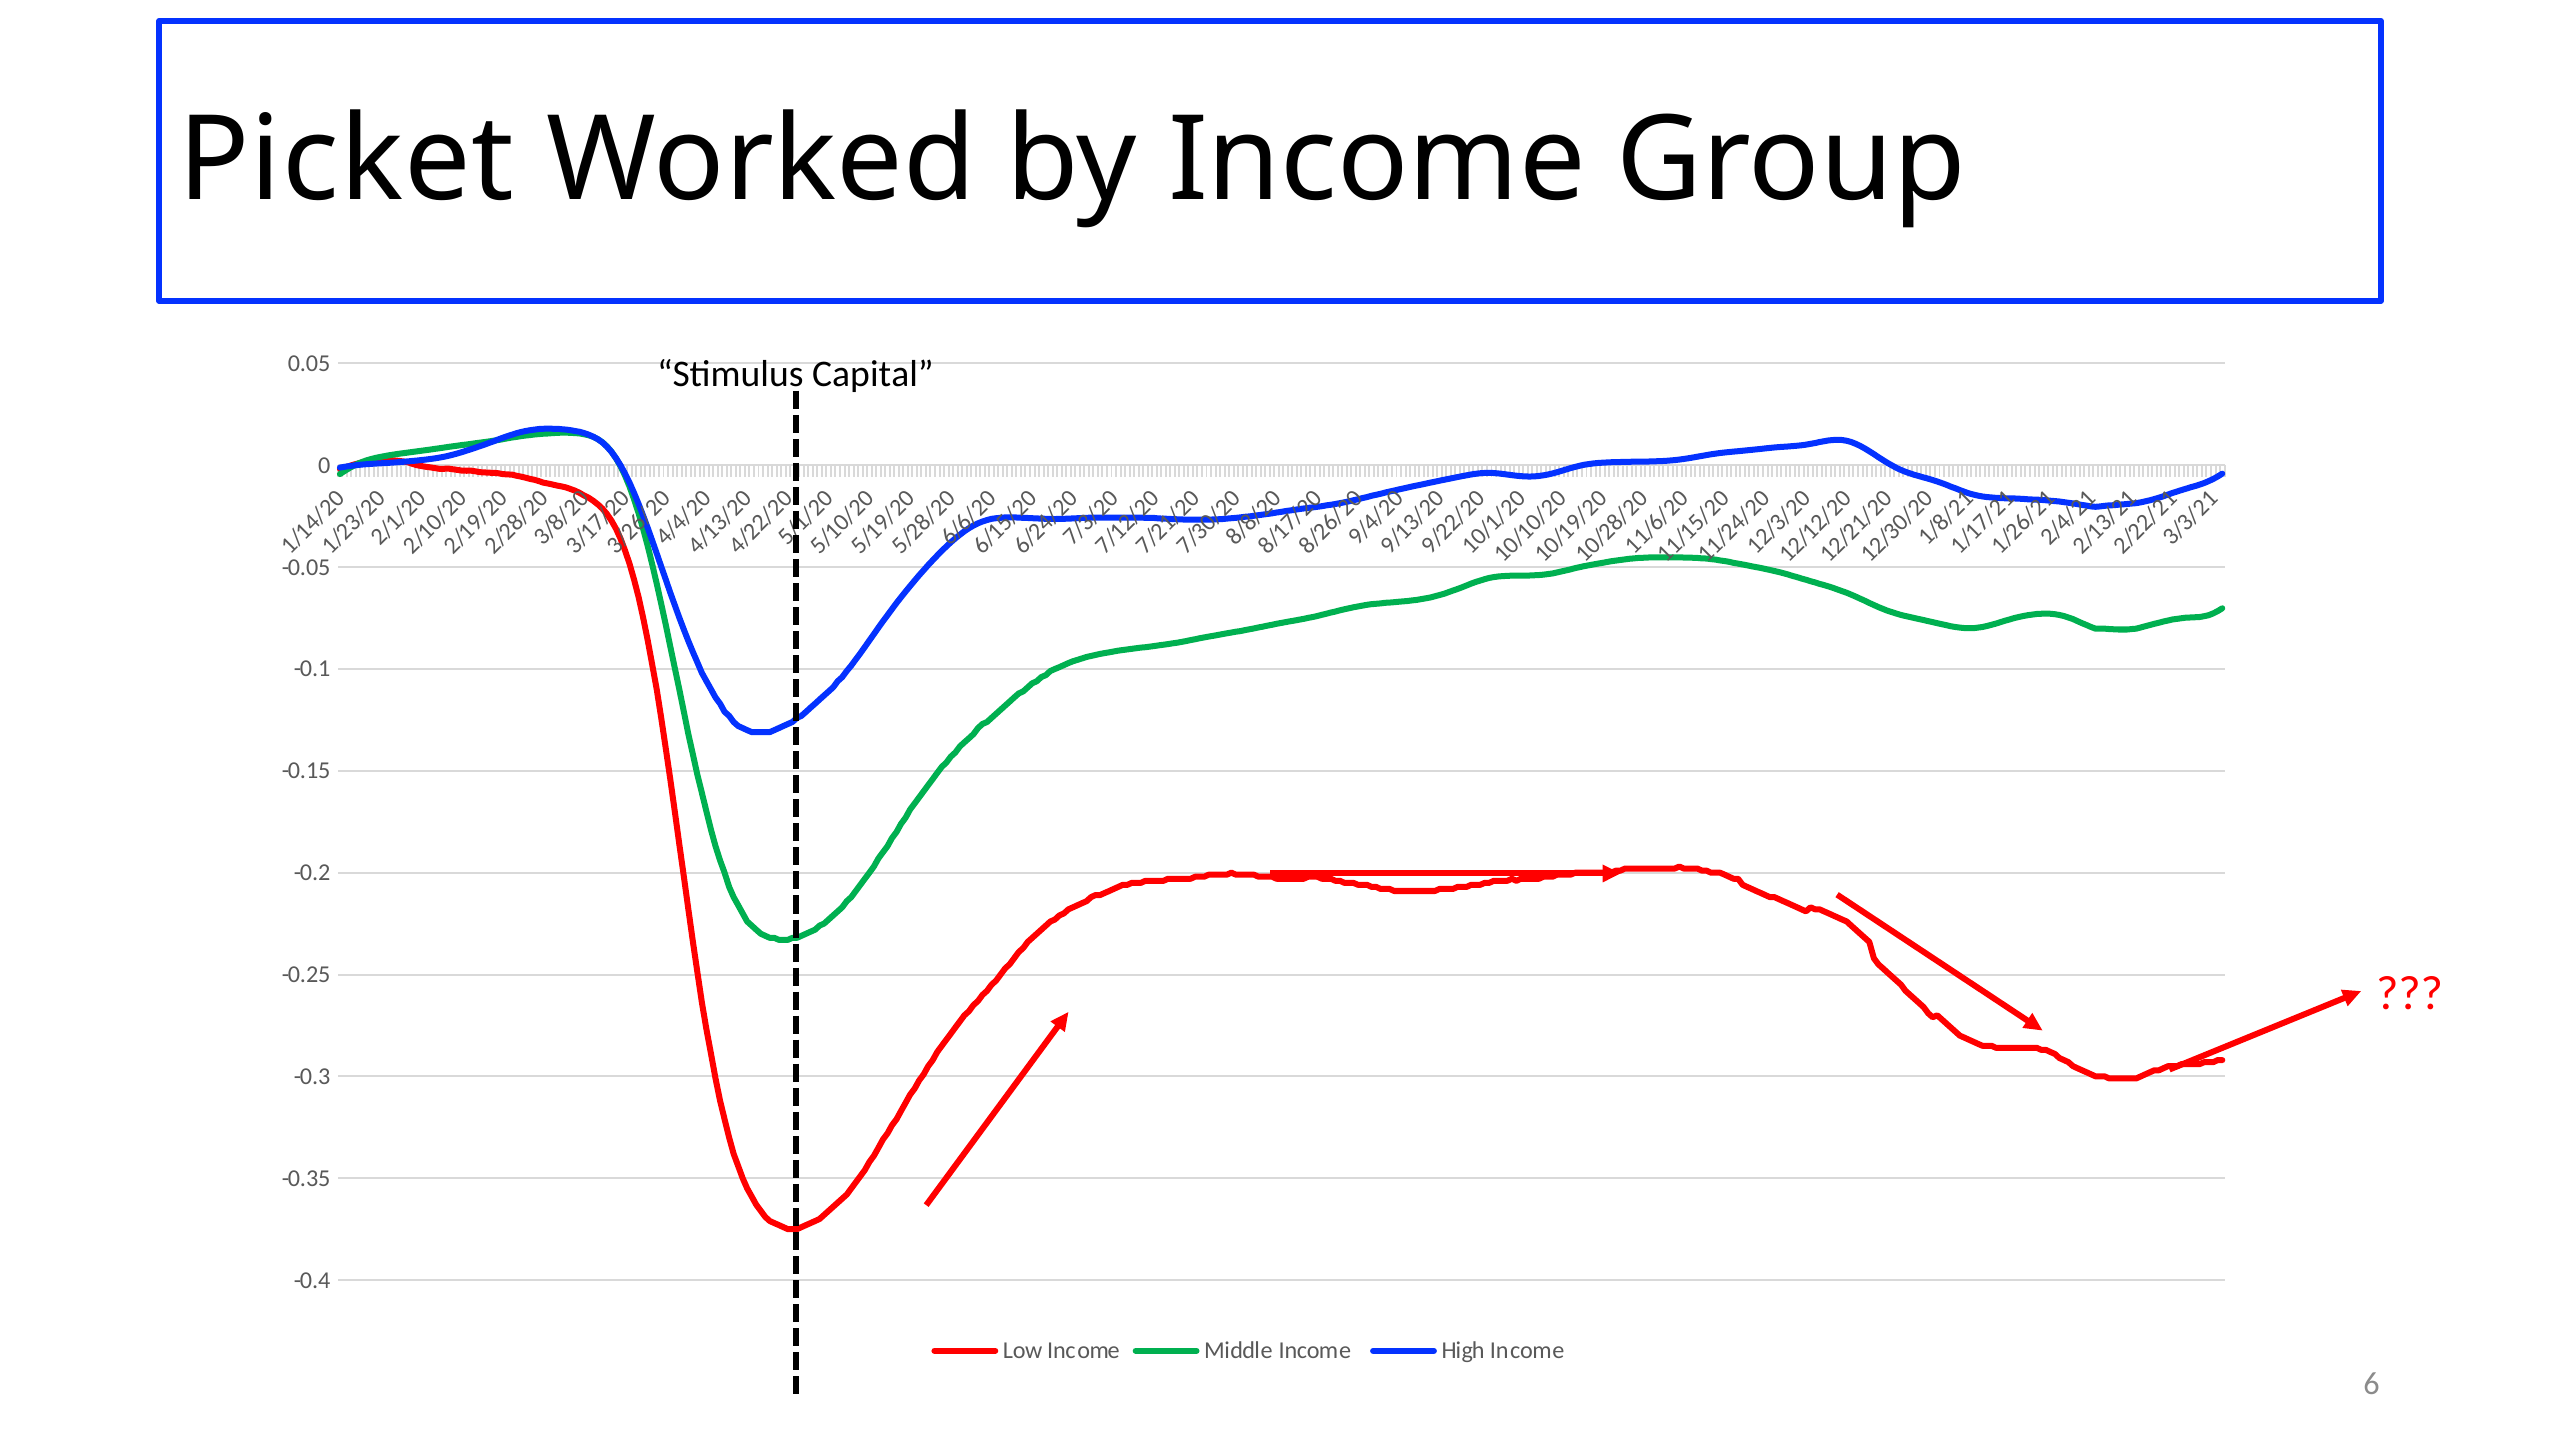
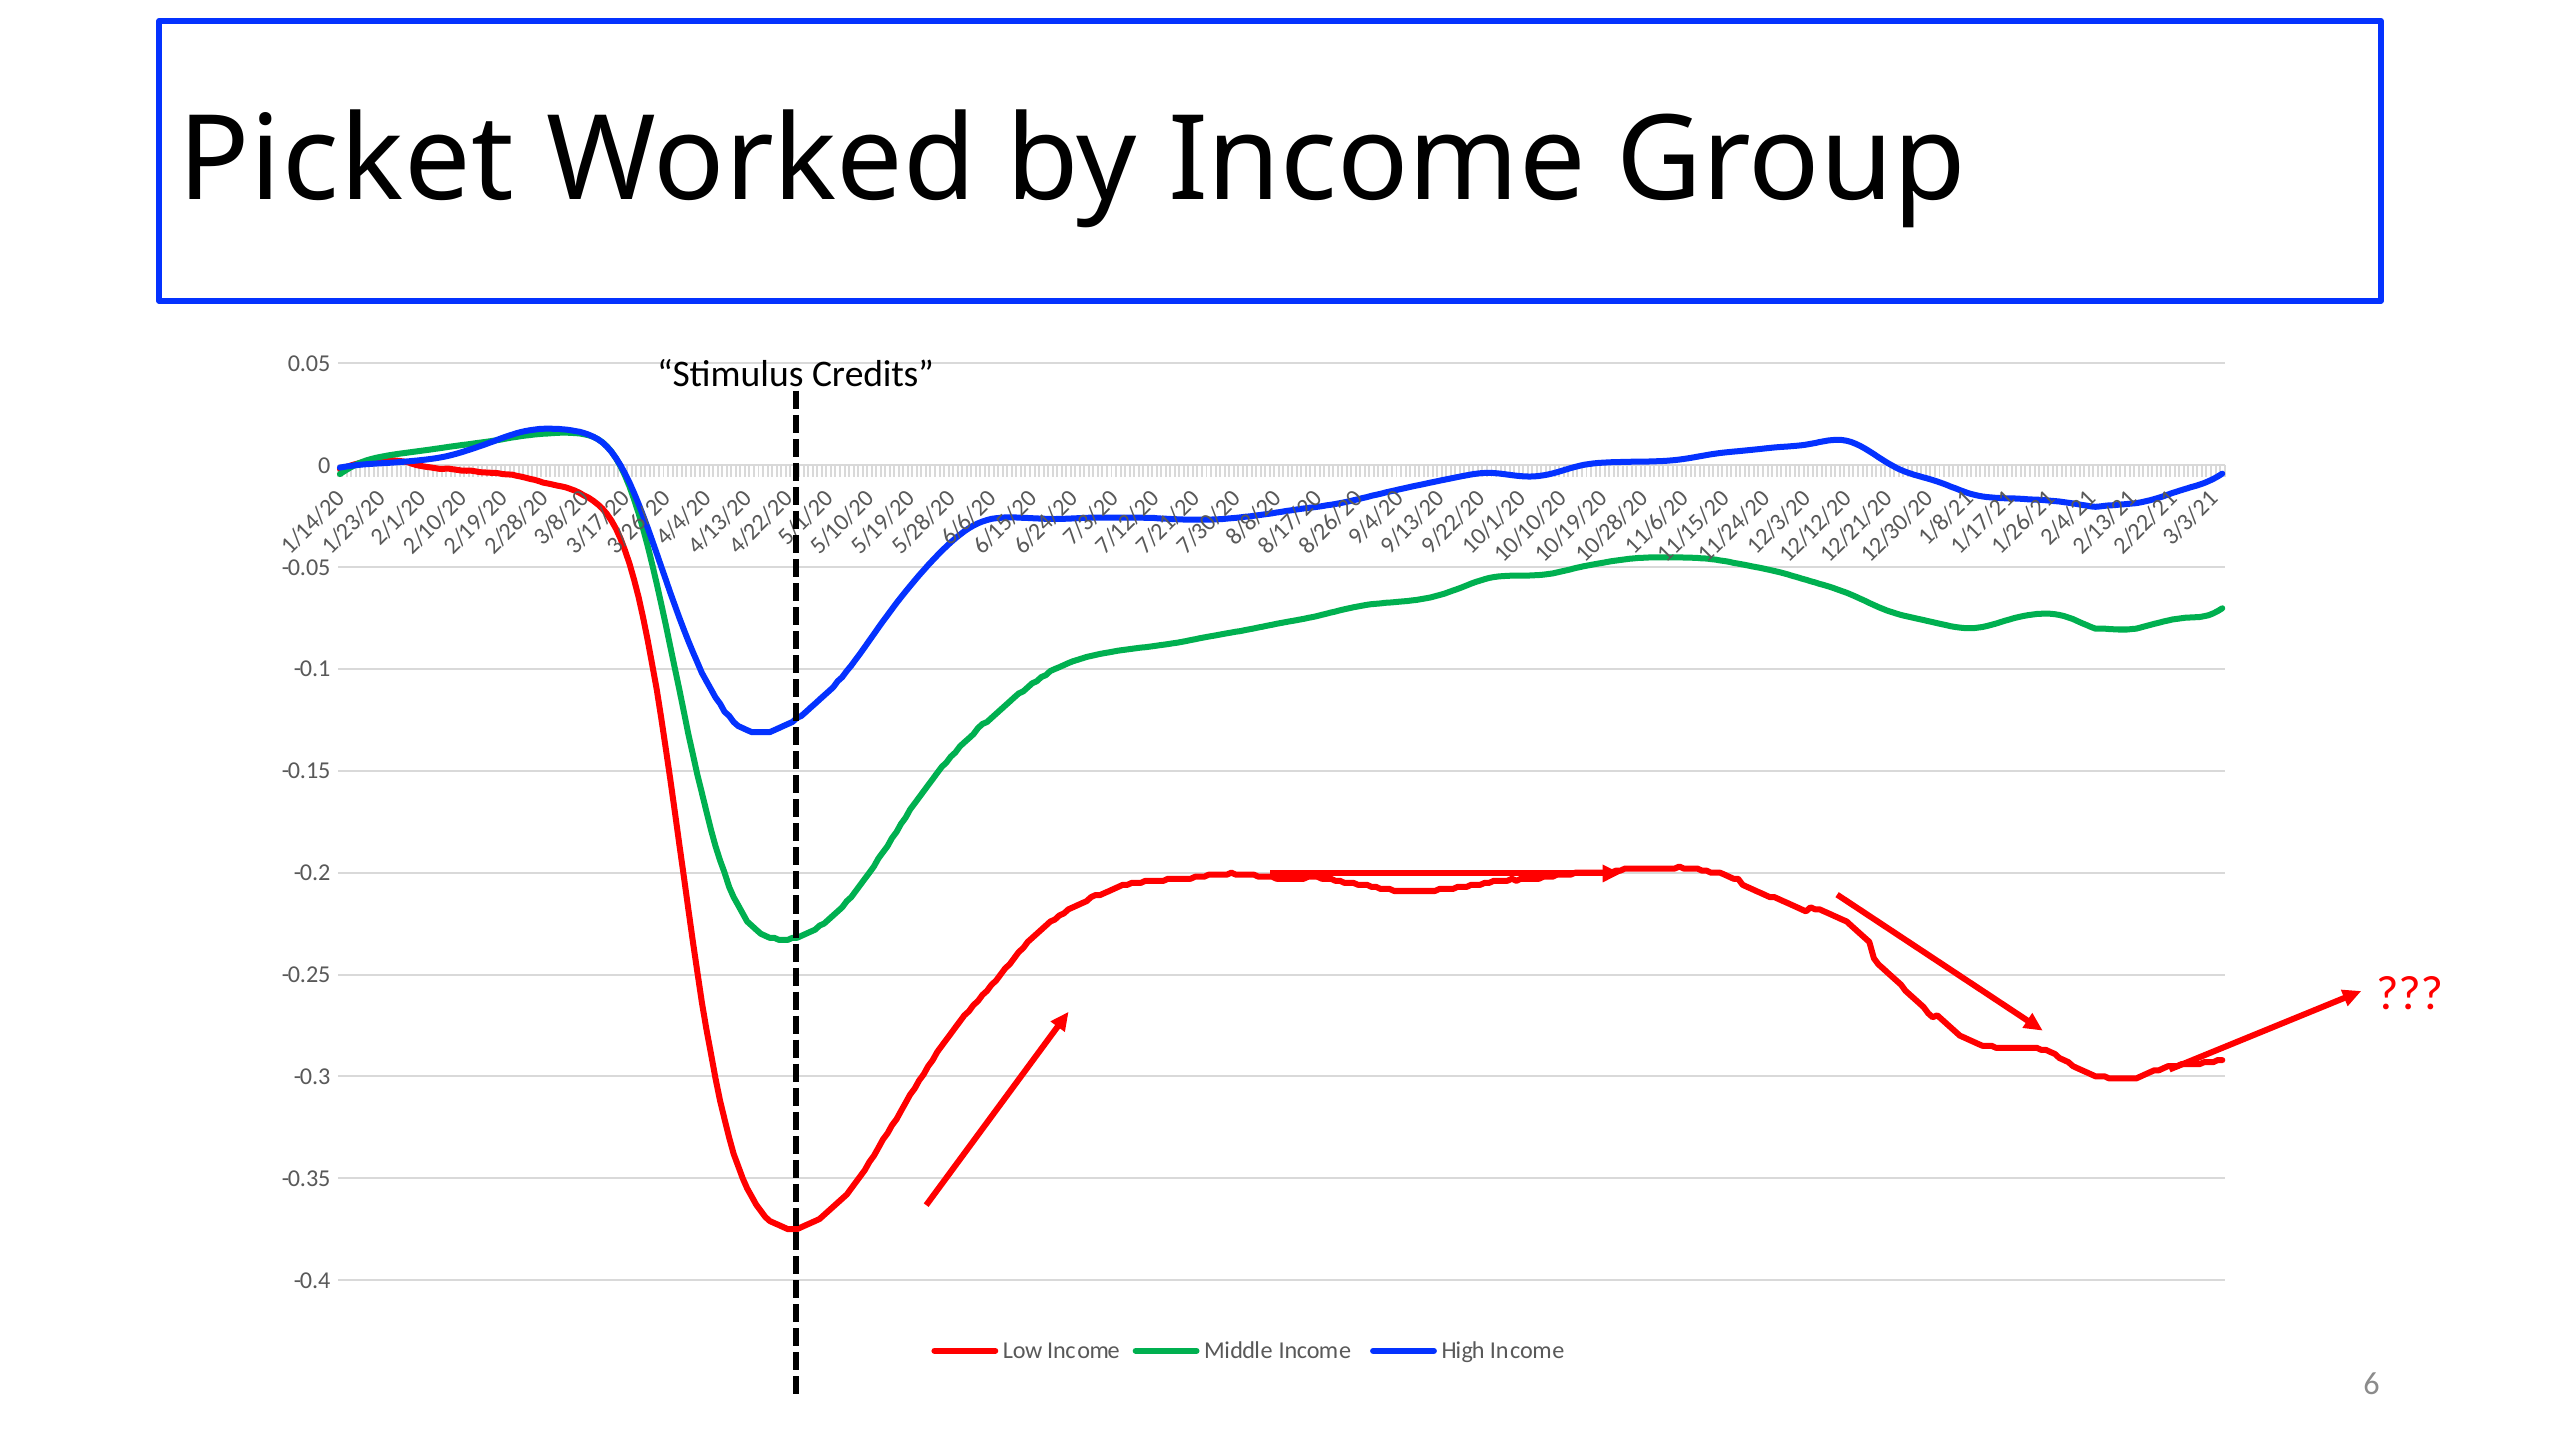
Capital: Capital -> Credits (873, 374)
